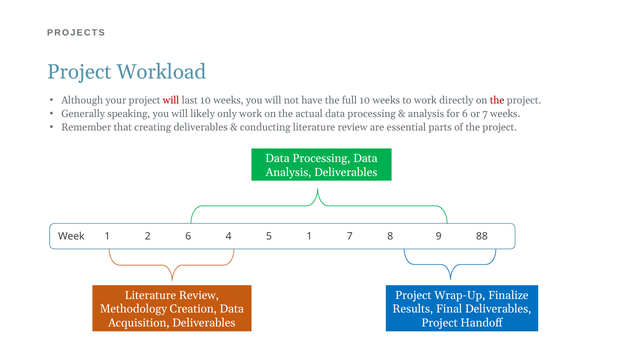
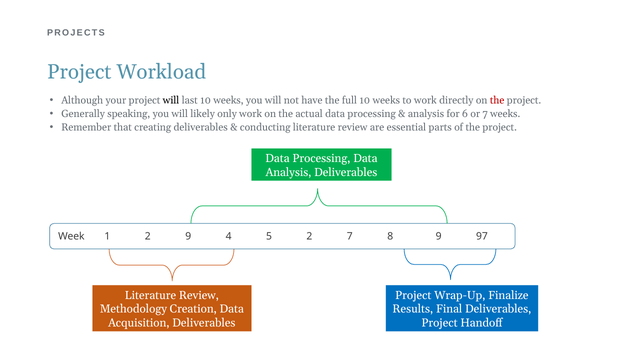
will colour: red -> black (171, 101)
2 6: 6 -> 9 (188, 237)
5 1: 1 -> 2 (309, 237)
88: 88 -> 97 (482, 237)
